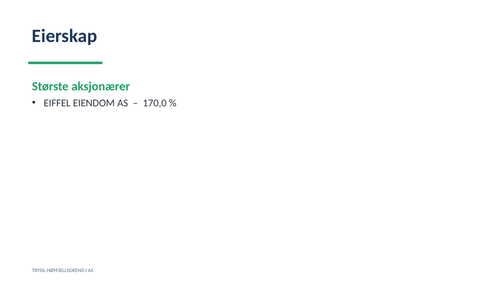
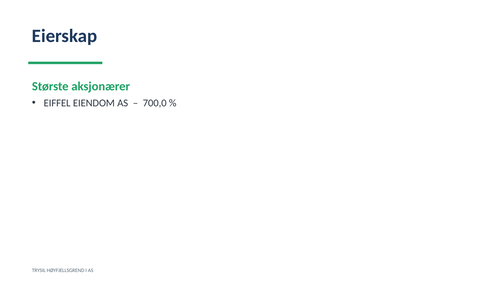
170,0: 170,0 -> 700,0 (155, 103)
